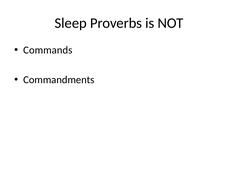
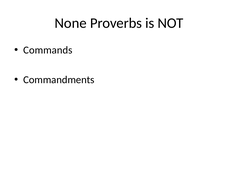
Sleep: Sleep -> None (71, 23)
